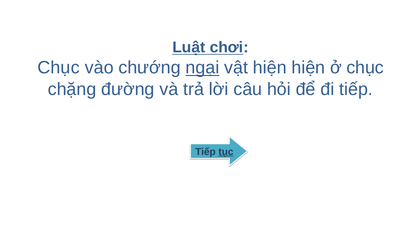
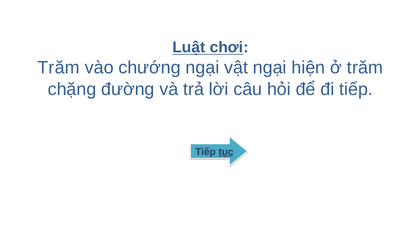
Chục: Chục -> Trăm (59, 68)
ngại underline: present -> none (202, 68)
vật hiện: hiện -> ngại (270, 68)
ở chục: chục -> trăm (365, 68)
